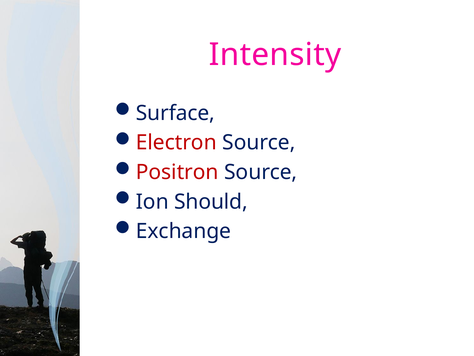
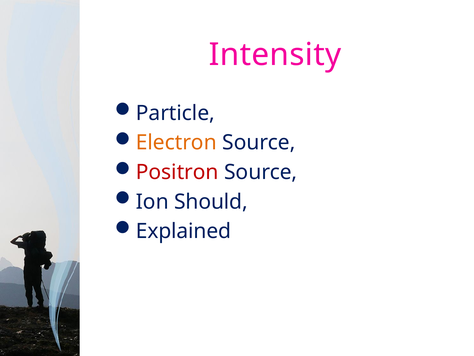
Surface: Surface -> Particle (175, 113)
Electron colour: red -> orange (176, 142)
Exchange: Exchange -> Explained (184, 231)
